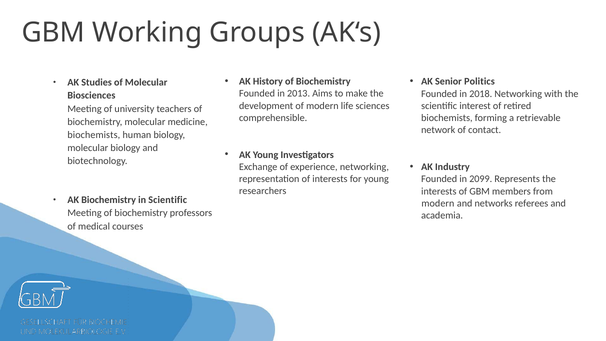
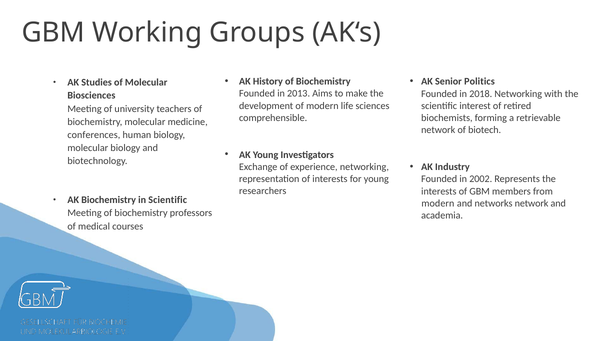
contact: contact -> biotech (485, 130)
biochemists: biochemists -> conferences (94, 135)
2099: 2099 -> 2002 (481, 179)
networks referees: referees -> network (532, 203)
